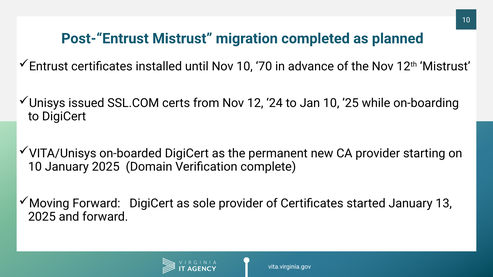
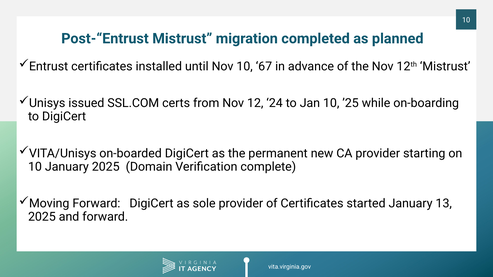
70: 70 -> 67 (264, 66)
